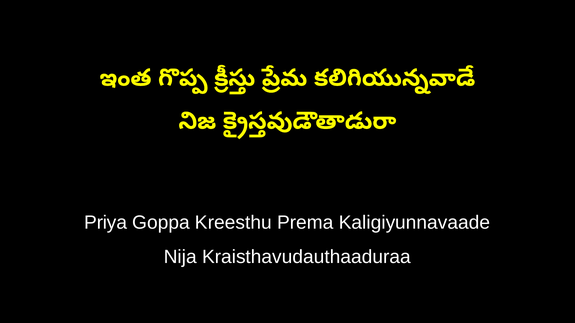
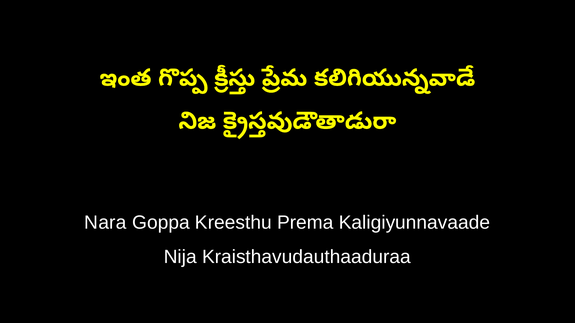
Priya: Priya -> Nara (105, 223)
